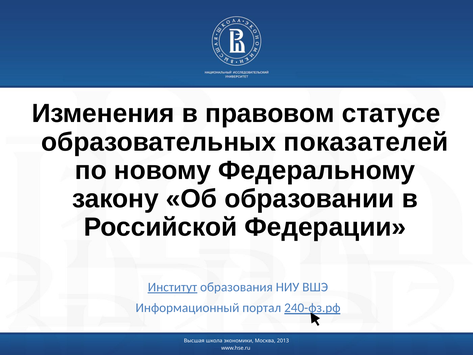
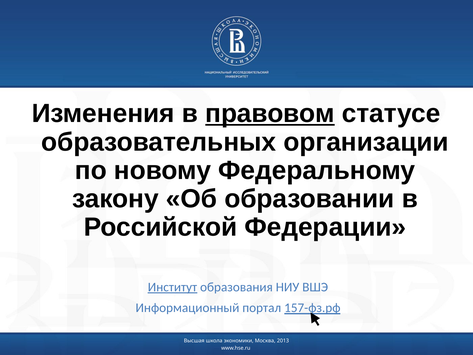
правовом underline: none -> present (270, 114)
показателей: показателей -> организации (366, 142)
240-фз.рф: 240-фз.рф -> 157-фз.рф (312, 308)
